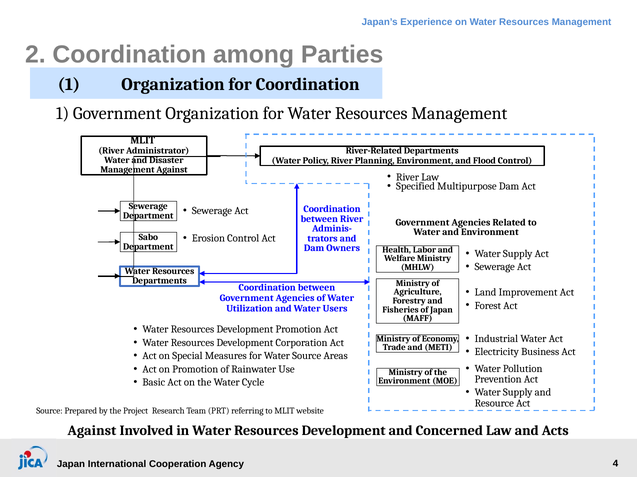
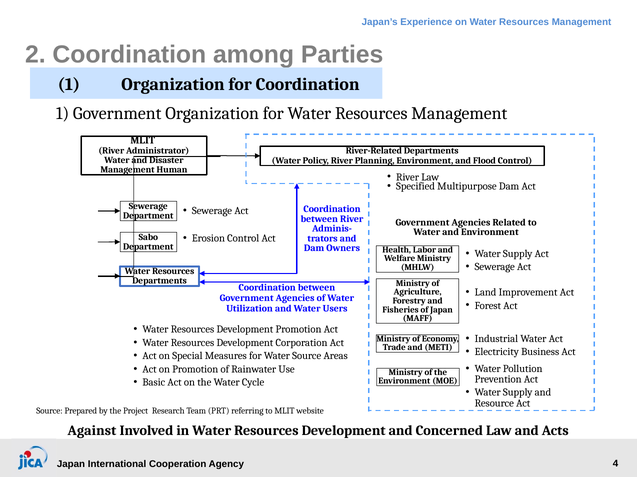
Management Against: Against -> Human (172, 170)
